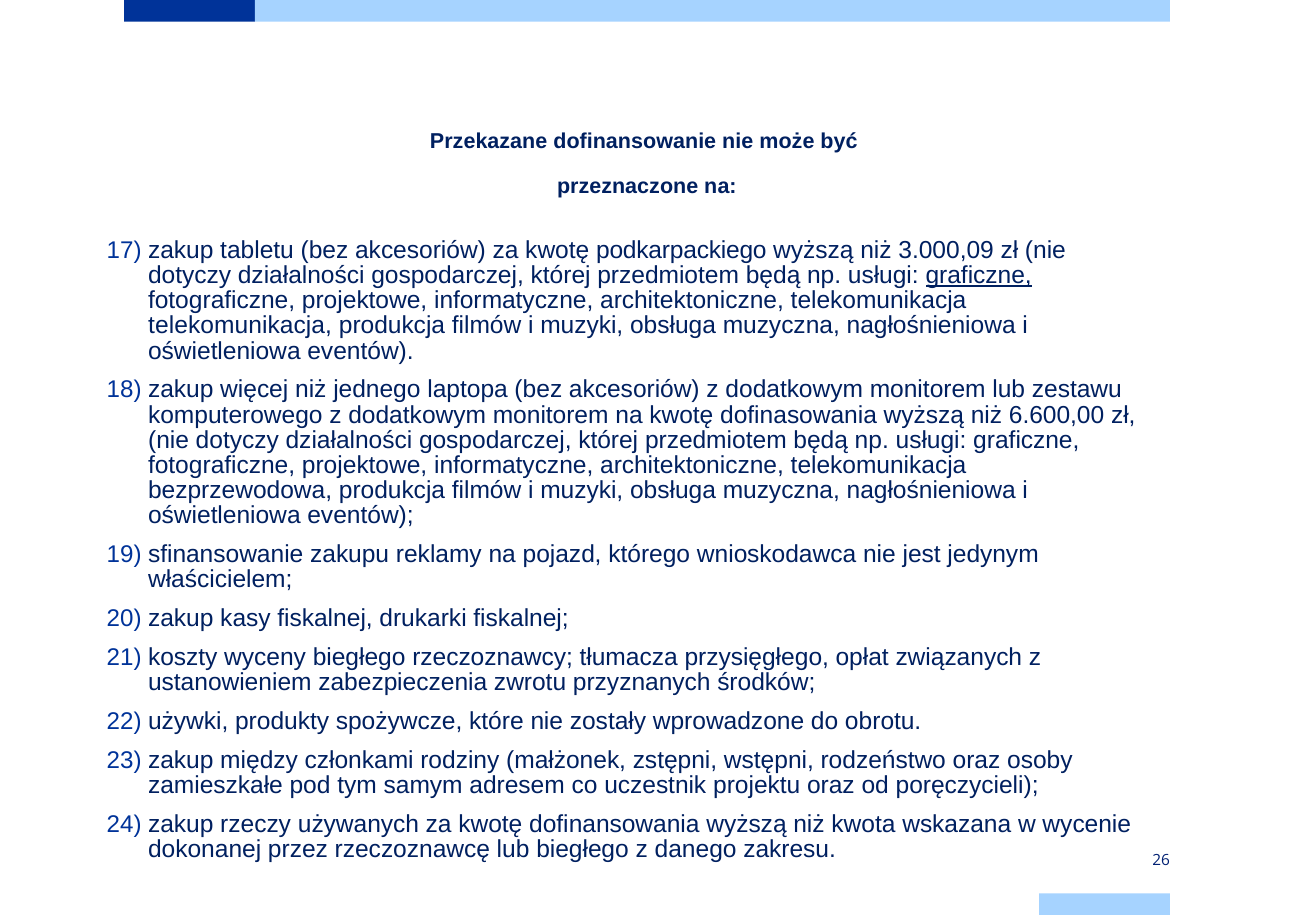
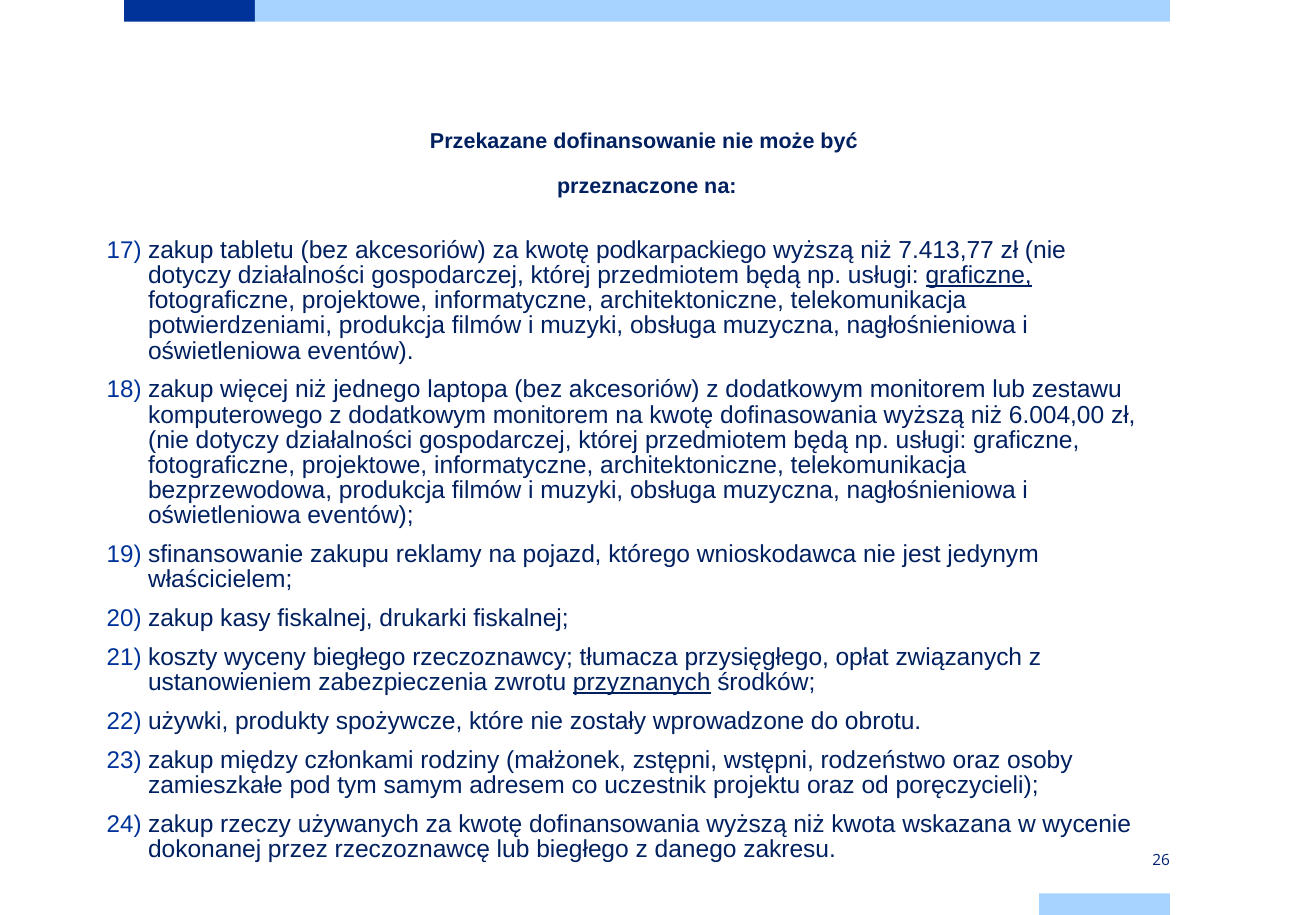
3.000,09: 3.000,09 -> 7.413,77 (946, 250)
telekomunikacja: telekomunikacja -> potwierdzeniami (240, 326)
6.600,00: 6.600,00 -> 6.004,00 (1057, 415)
przyznanych underline: none -> present (642, 683)
